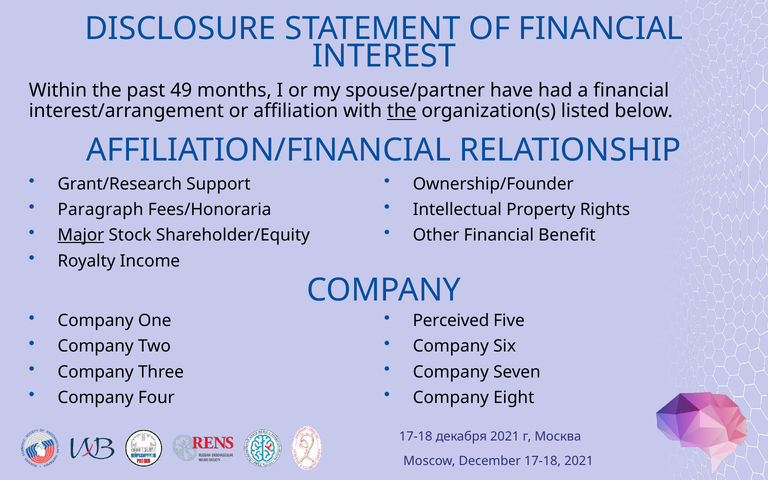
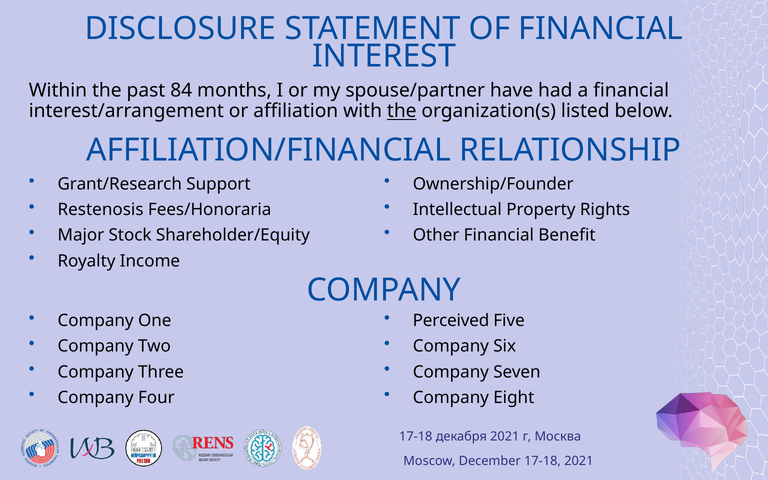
49: 49 -> 84 (181, 90)
Paragraph: Paragraph -> Restenosis (101, 210)
Major underline: present -> none (81, 235)
